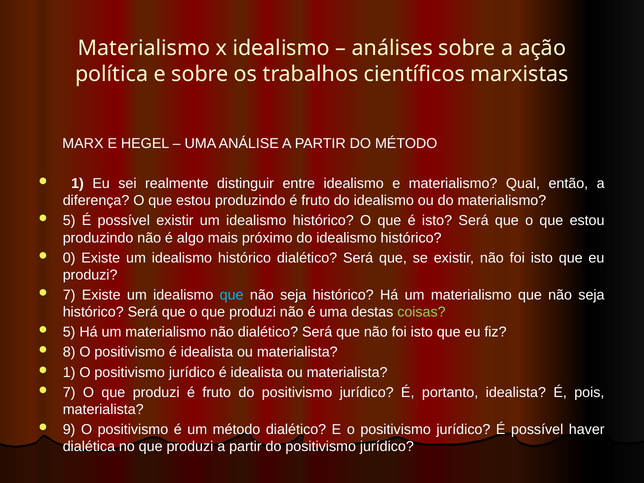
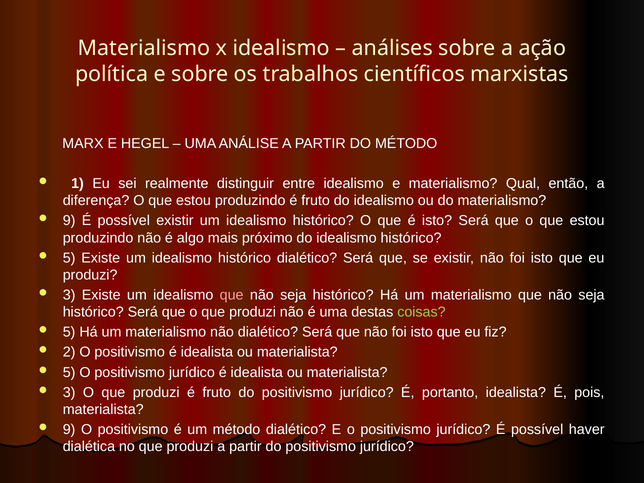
5: 5 -> 9 (69, 221)
0: 0 -> 5 (69, 258)
7: 7 -> 3 (69, 295)
que colour: light blue -> pink (232, 295)
8: 8 -> 2 (69, 352)
1: 1 -> 5 (69, 372)
7: 7 -> 3 (69, 392)
